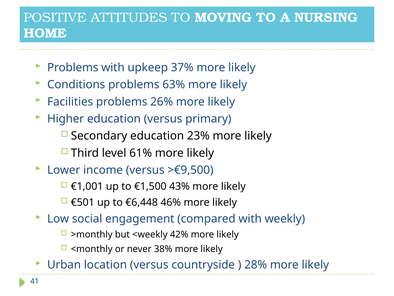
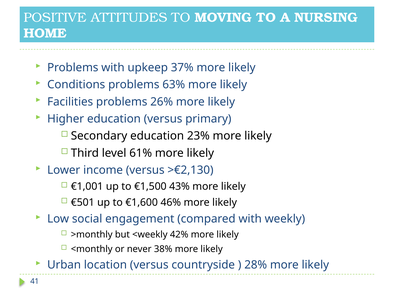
>€9,500: >€9,500 -> >€2,130 (190, 170)
€6,448: €6,448 -> €1,600 (142, 202)
